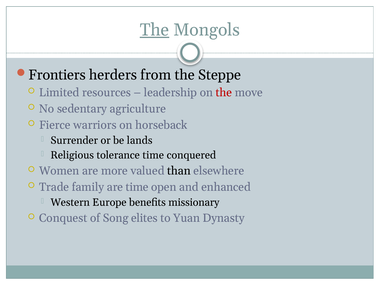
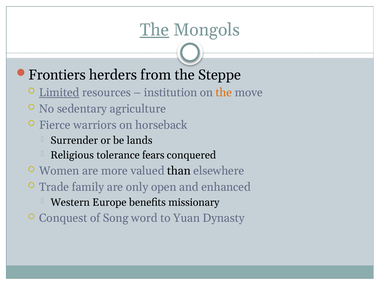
Limited underline: none -> present (59, 93)
leadership: leadership -> institution (171, 93)
the colour: red -> orange (224, 93)
tolerance time: time -> fears (153, 155)
are time: time -> only (137, 187)
elites: elites -> word (144, 218)
